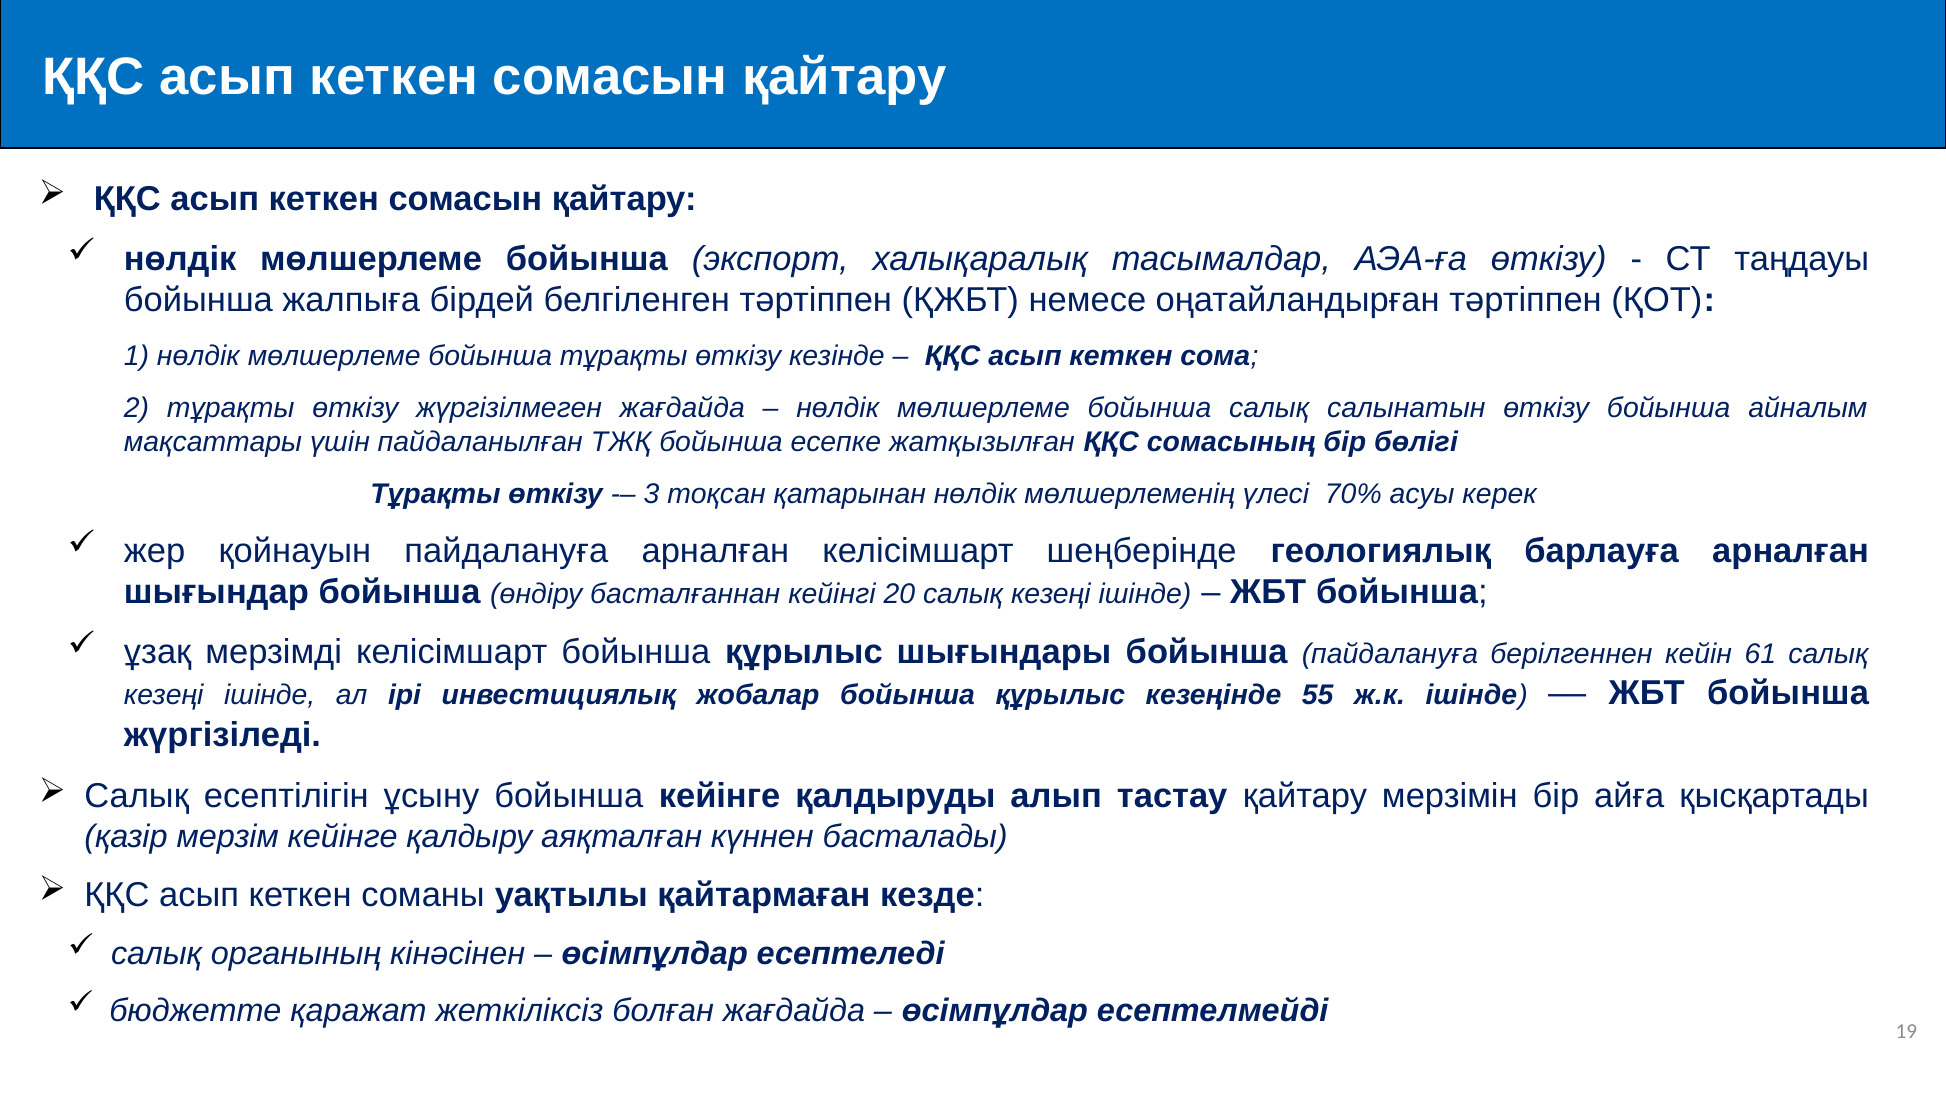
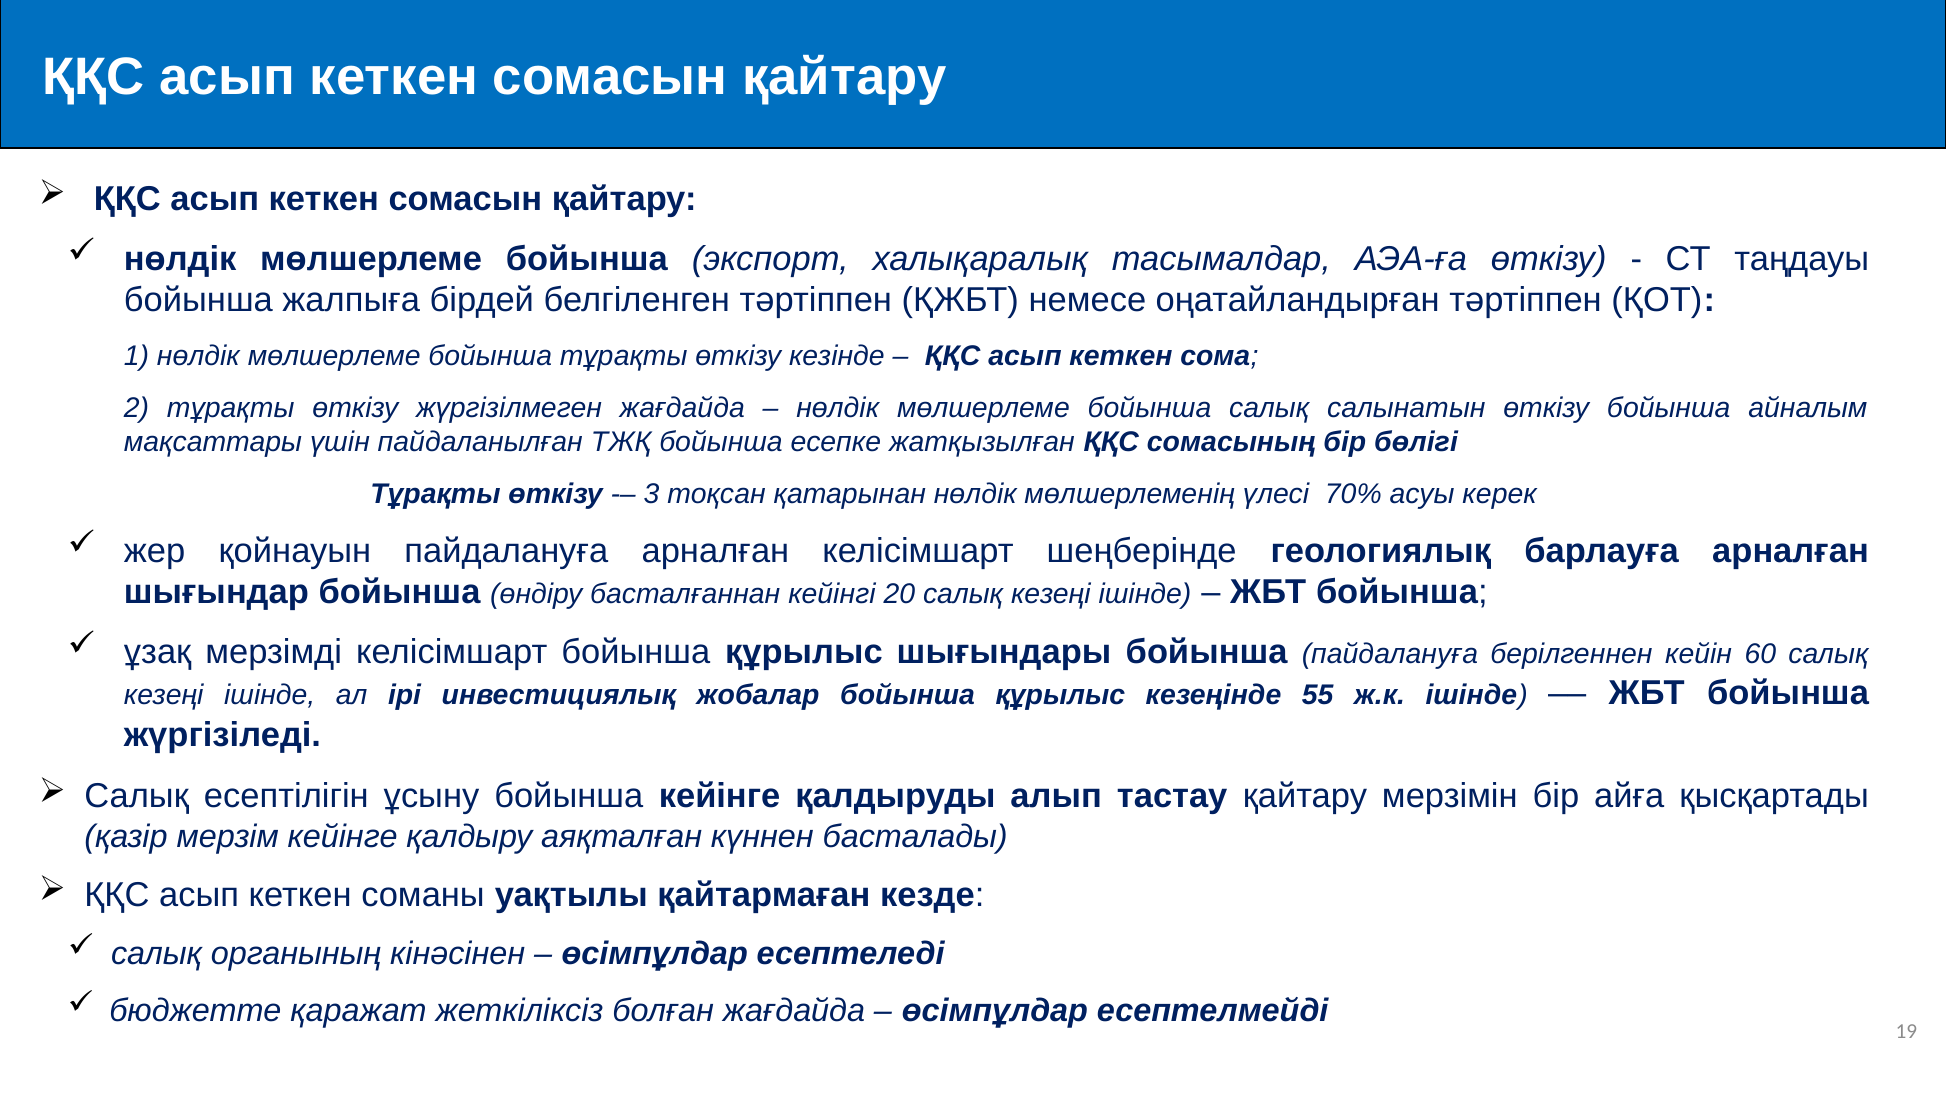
61: 61 -> 60 (1760, 654)
